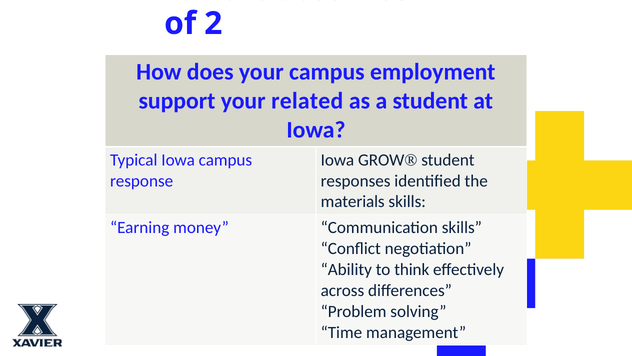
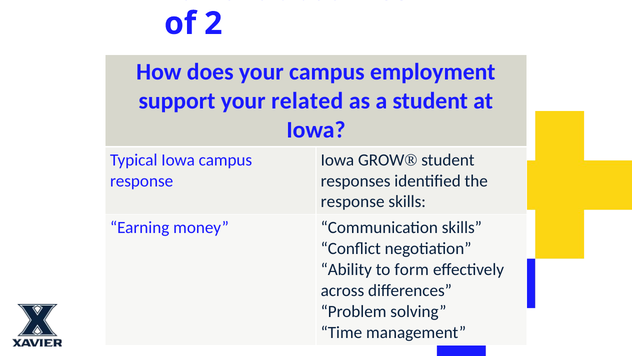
materials: materials -> response (353, 202)
think: think -> form (412, 269)
